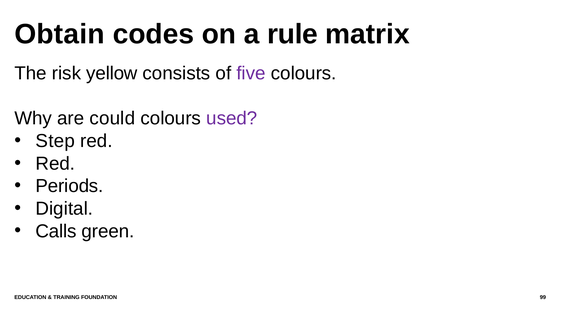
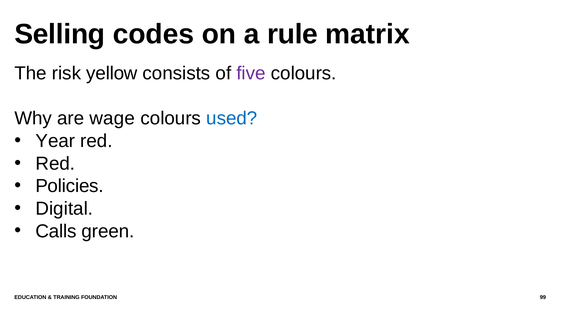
Obtain: Obtain -> Selling (60, 34)
could: could -> wage (112, 118)
used colour: purple -> blue (232, 118)
Step: Step -> Year (55, 141)
Periods: Periods -> Policies (70, 186)
